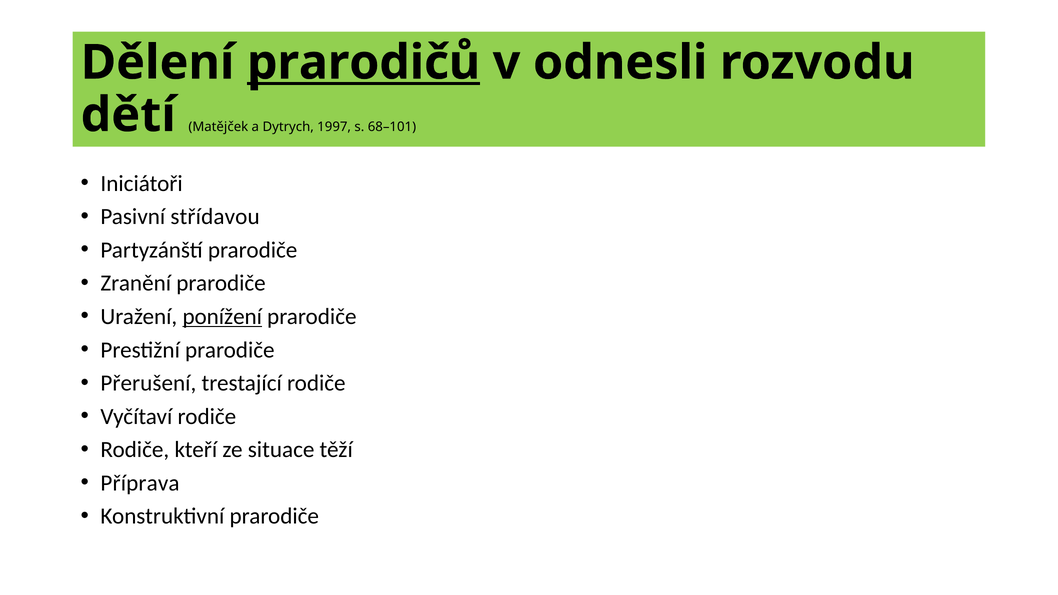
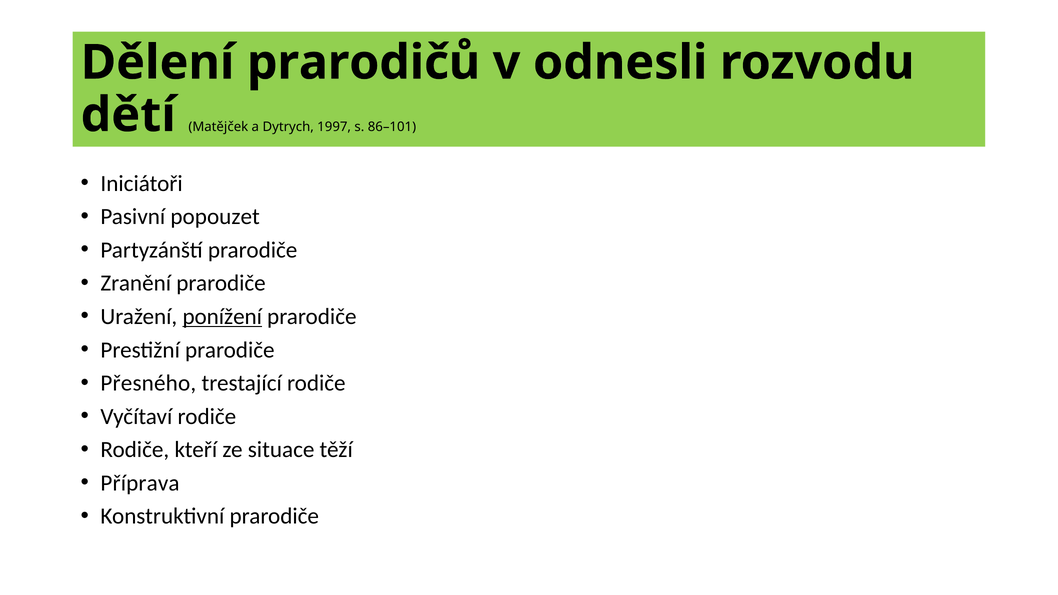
prarodičů underline: present -> none (364, 63)
68–101: 68–101 -> 86–101 (392, 127)
střídavou: střídavou -> popouzet (215, 217)
Přerušení: Přerušení -> Přesného (148, 383)
